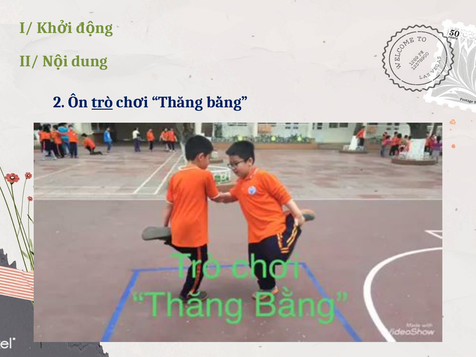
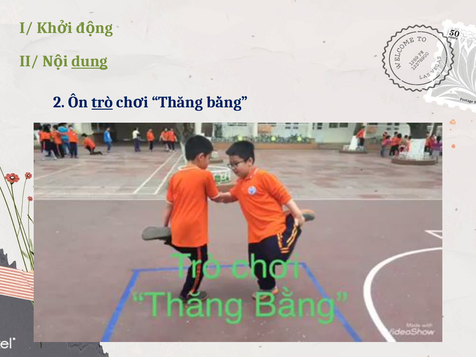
dung underline: none -> present (90, 61)
